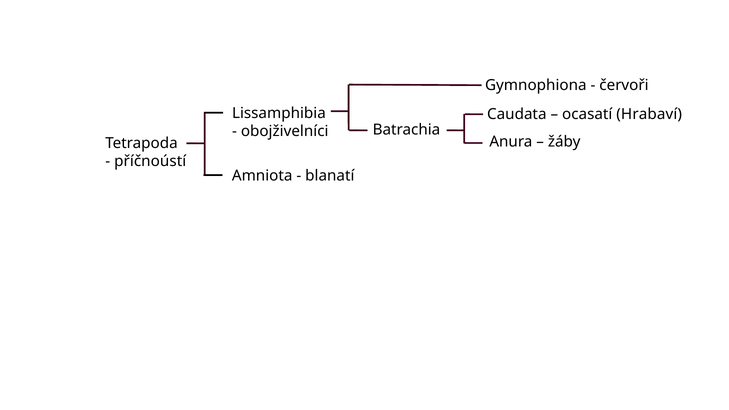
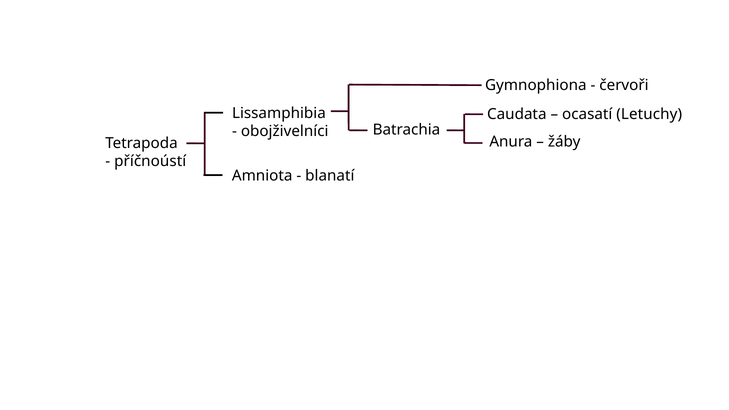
Hrabaví: Hrabaví -> Letuchy (649, 114)
